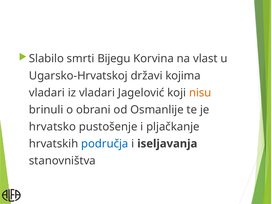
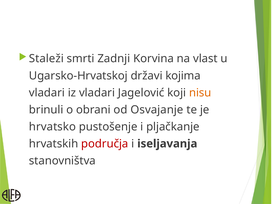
Slabilo: Slabilo -> Staleži (46, 59)
Bijegu: Bijegu -> Zadnji (114, 59)
Osmanlije: Osmanlije -> Osvajanje (157, 110)
područja colour: blue -> red (105, 144)
